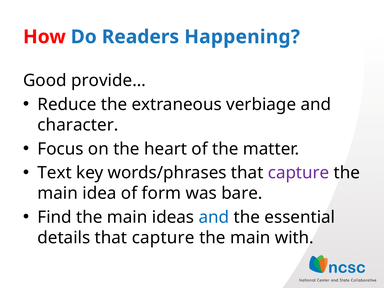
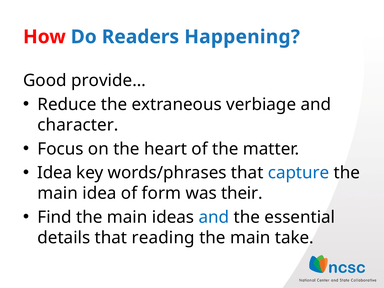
Text: Text -> Idea (55, 173)
capture colour: purple -> blue (299, 173)
bare: bare -> their (242, 193)
details that capture: capture -> reading (163, 238)
with: with -> take (294, 238)
